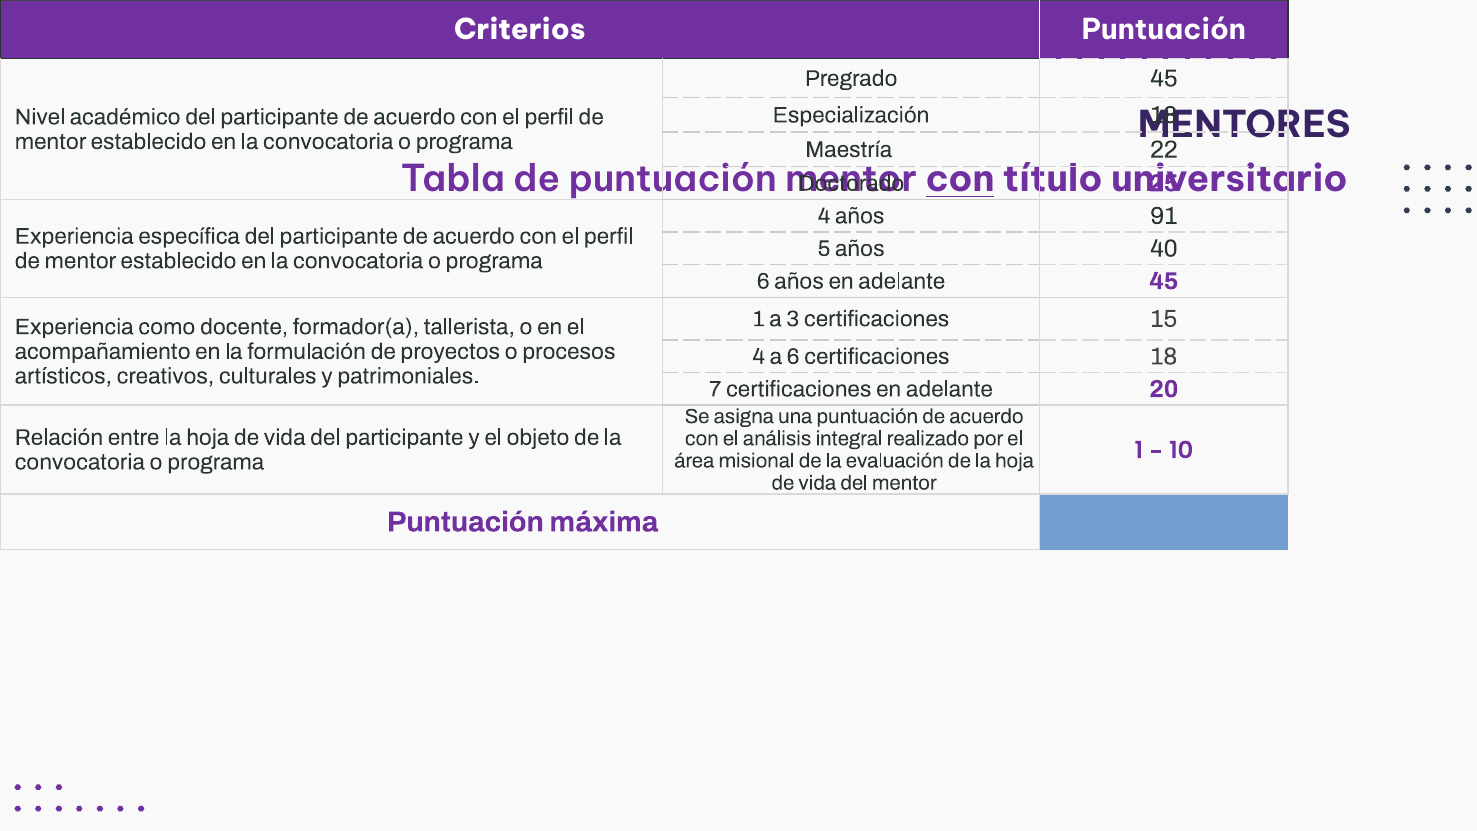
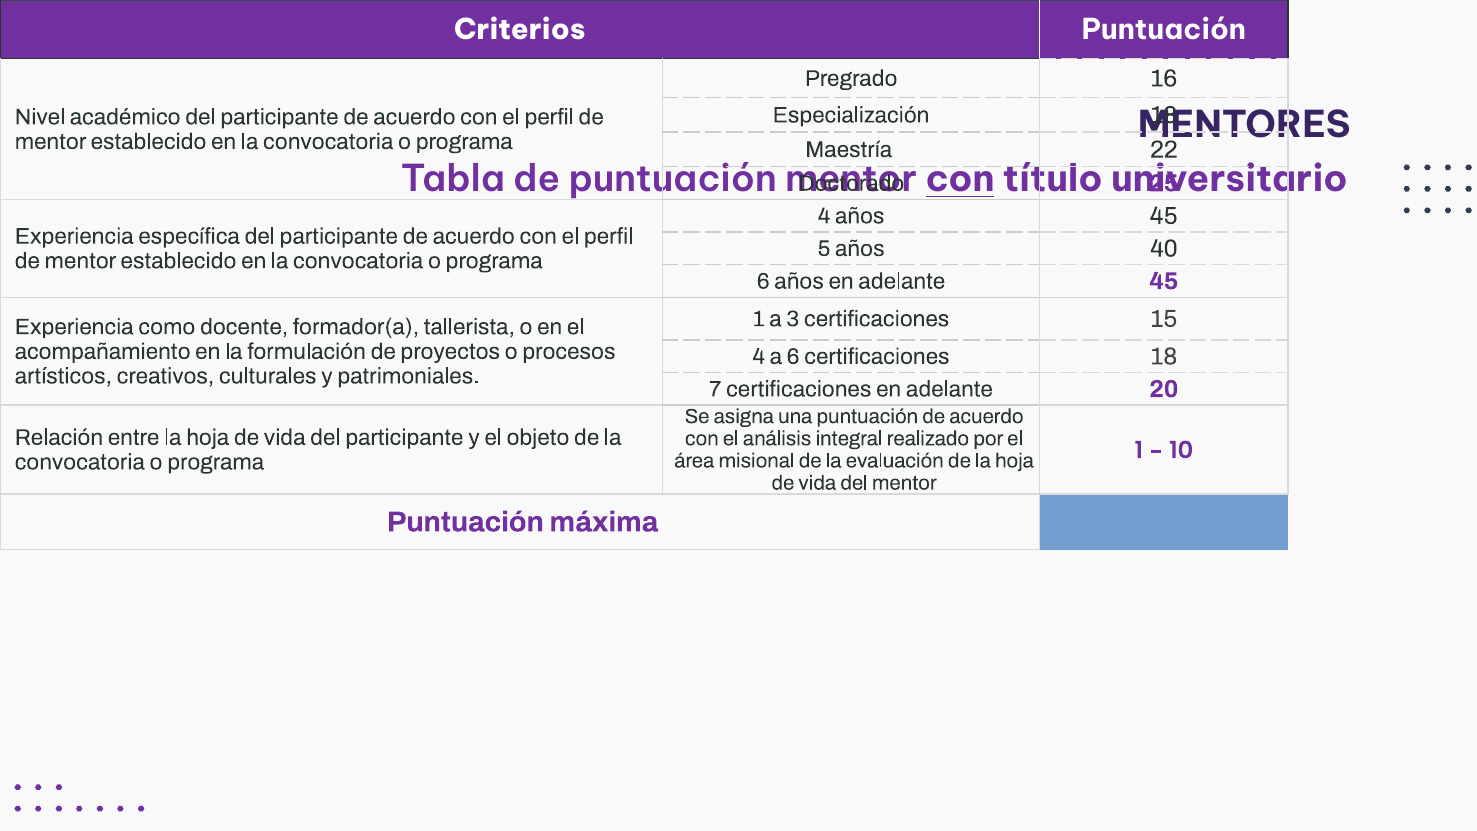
Pregrado 45: 45 -> 16 (1164, 78)
años 91: 91 -> 45 (1164, 216)
